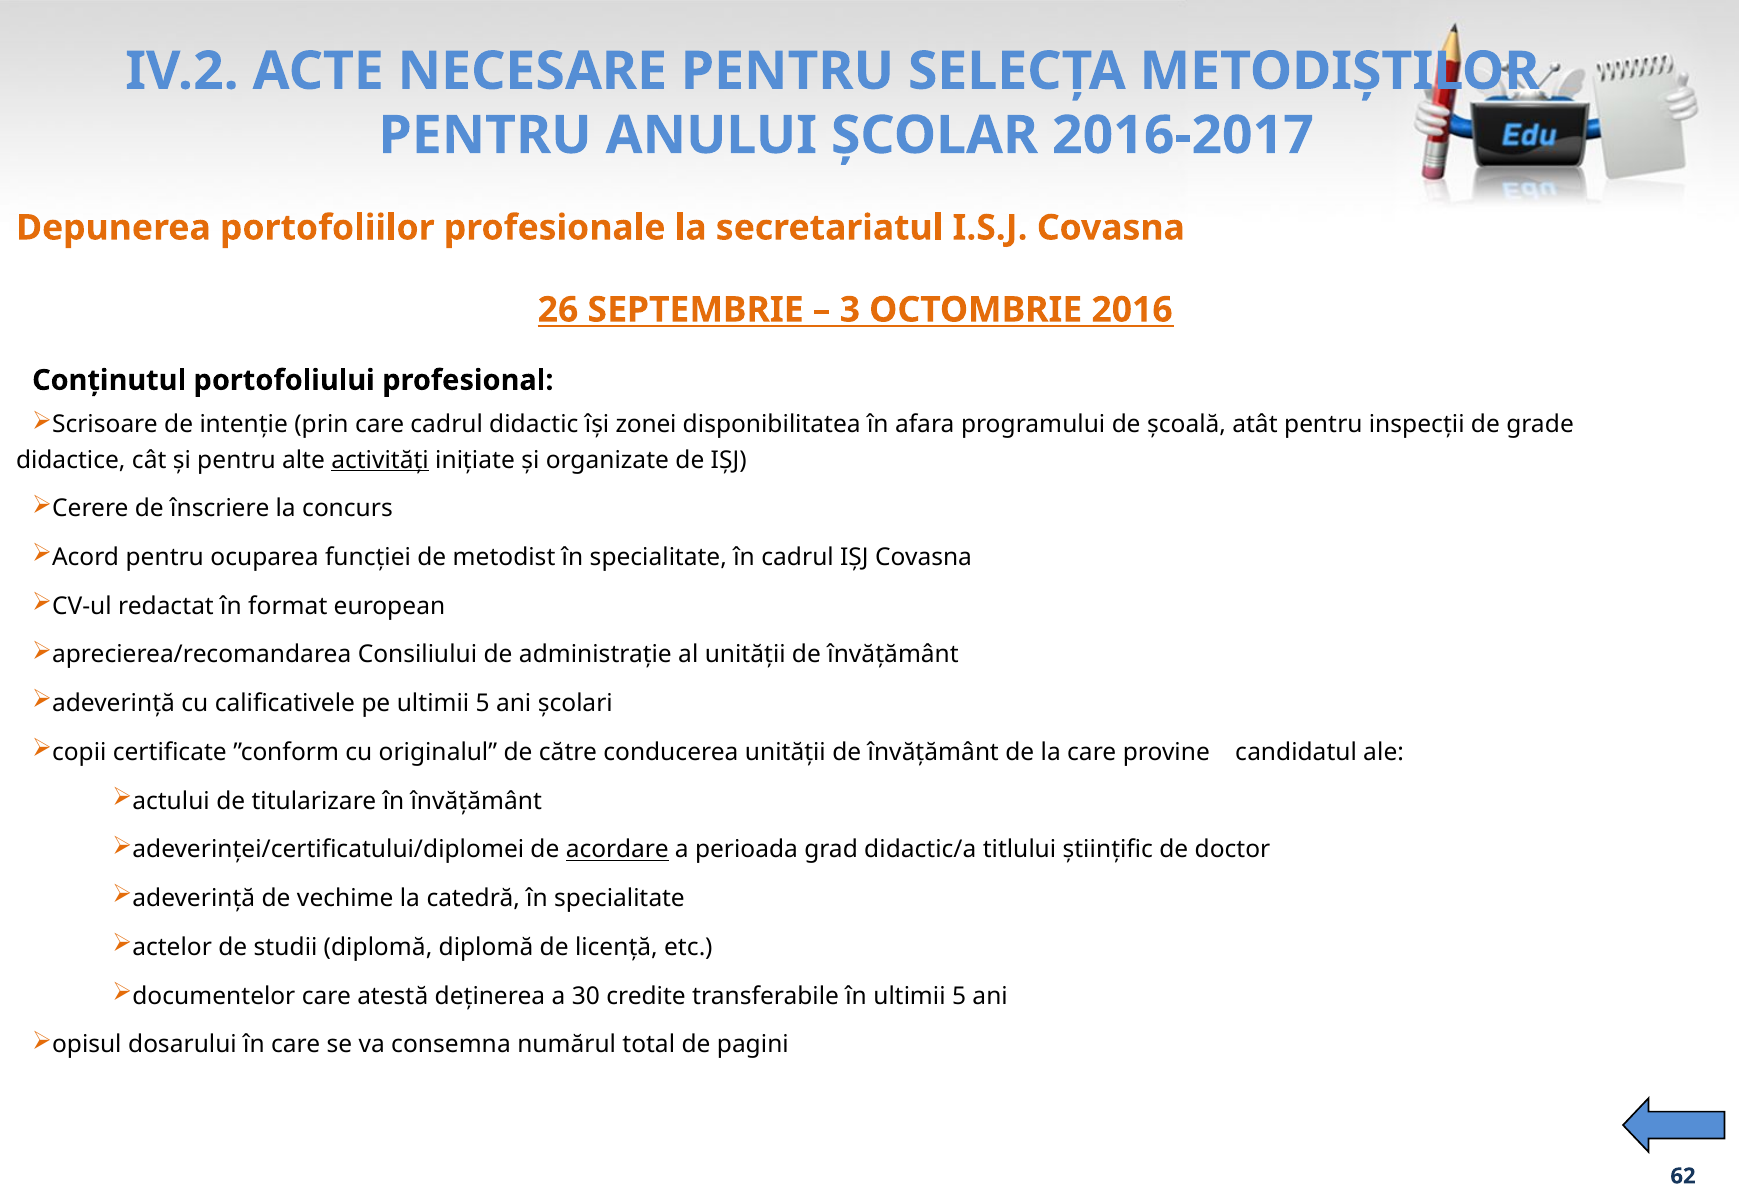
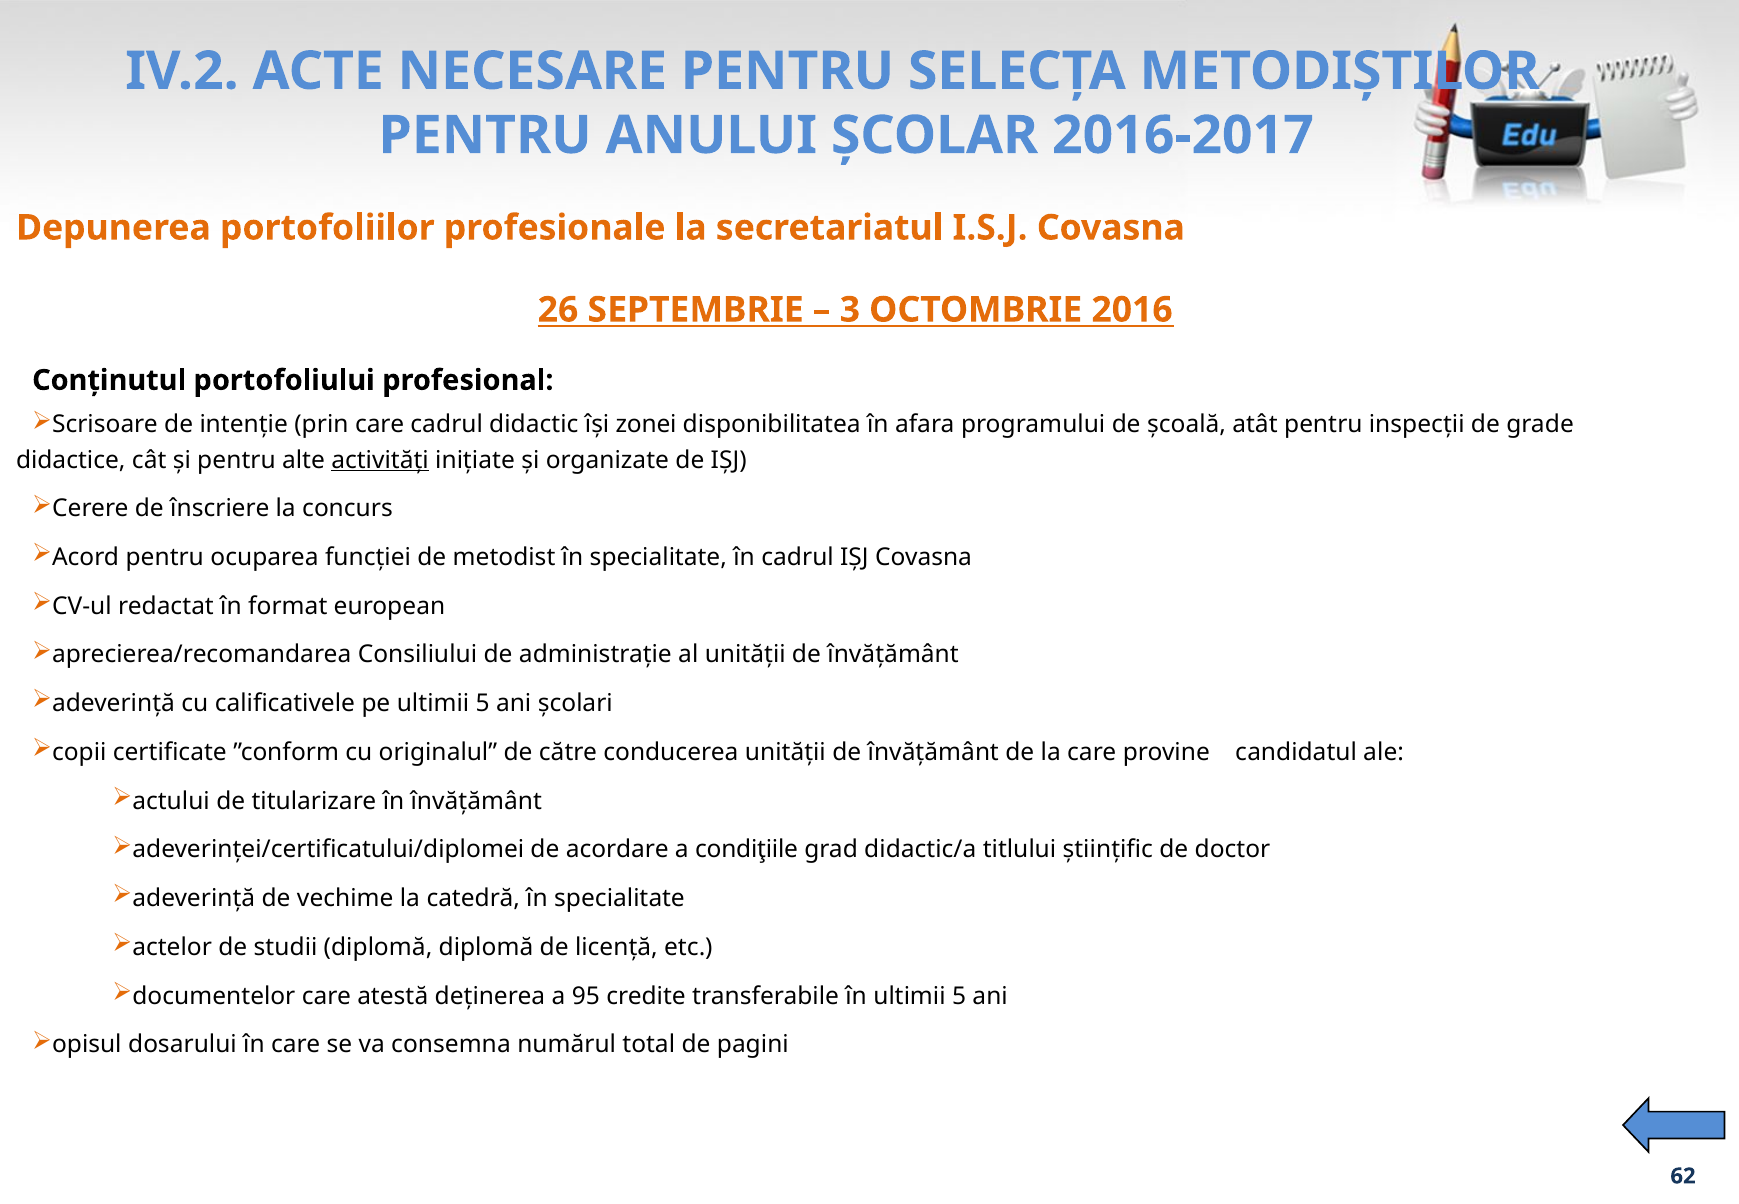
acordare underline: present -> none (617, 850)
perioada: perioada -> condiţiile (747, 850)
30: 30 -> 95 (586, 996)
